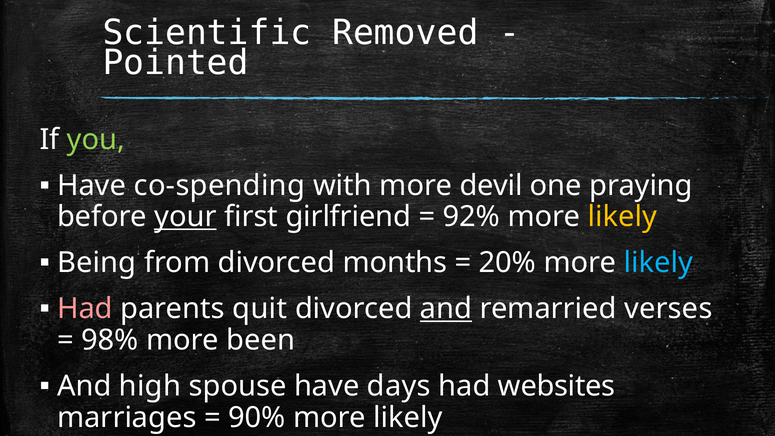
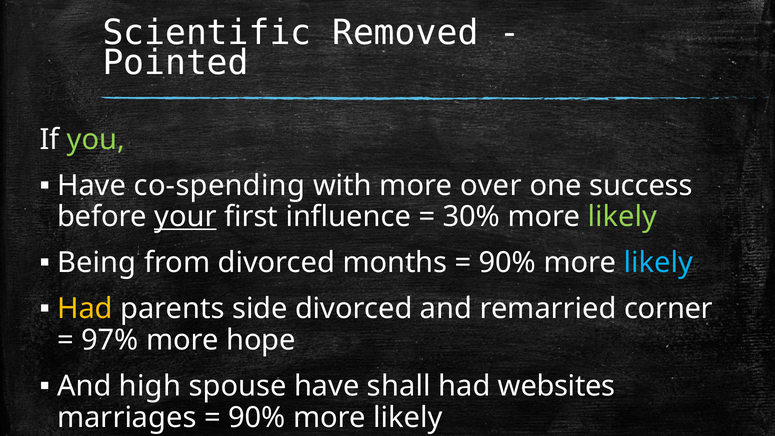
devil: devil -> over (491, 185)
praying: praying -> success (641, 185)
girlfriend: girlfriend -> influence (348, 217)
92%: 92% -> 30% (471, 217)
likely colour: yellow -> light green (622, 217)
20%: 20% -> 90% (507, 263)
Had colour: pink -> yellow (85, 309)
quit: quit -> side (260, 309)
and underline: present -> none (446, 309)
verses: verses -> corner (669, 309)
98%: 98% -> 97% (110, 340)
been: been -> hope (261, 340)
days: days -> shall (399, 386)
